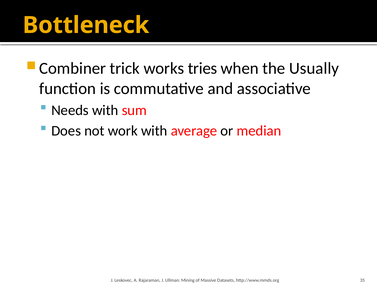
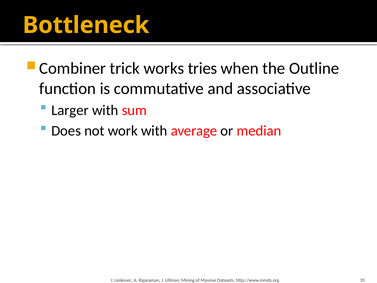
Usually: Usually -> Outline (314, 68)
Needs: Needs -> Larger (70, 110)
